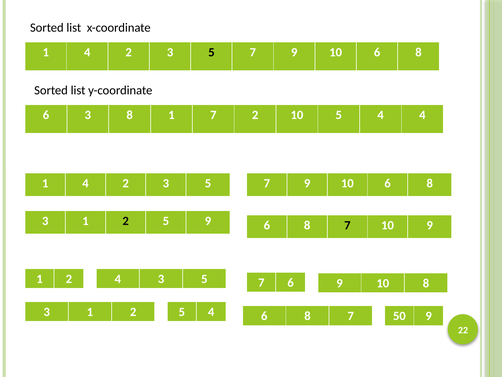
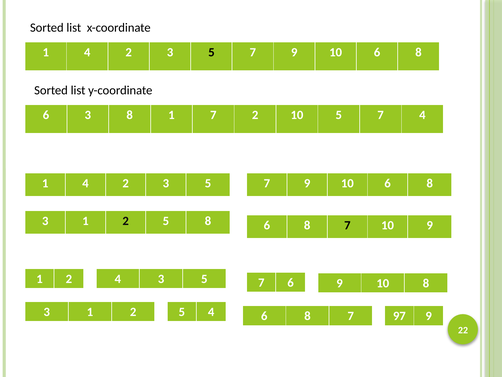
10 5 4: 4 -> 7 (381, 115)
5 9: 9 -> 8 (208, 221)
50: 50 -> 97 (399, 316)
